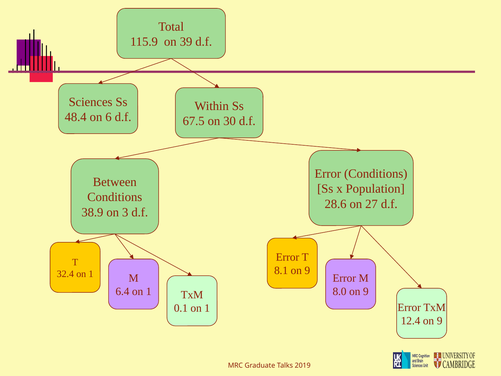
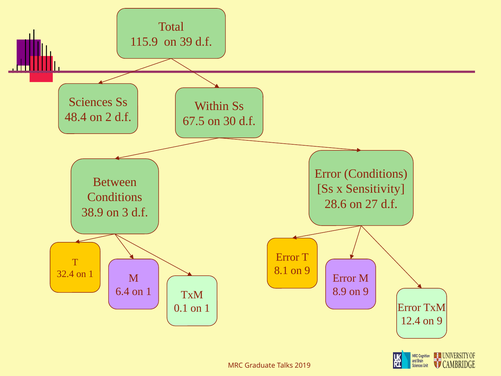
6: 6 -> 2 (108, 117)
Population: Population -> Sensitivity (375, 189)
8.0: 8.0 -> 8.9 (340, 291)
